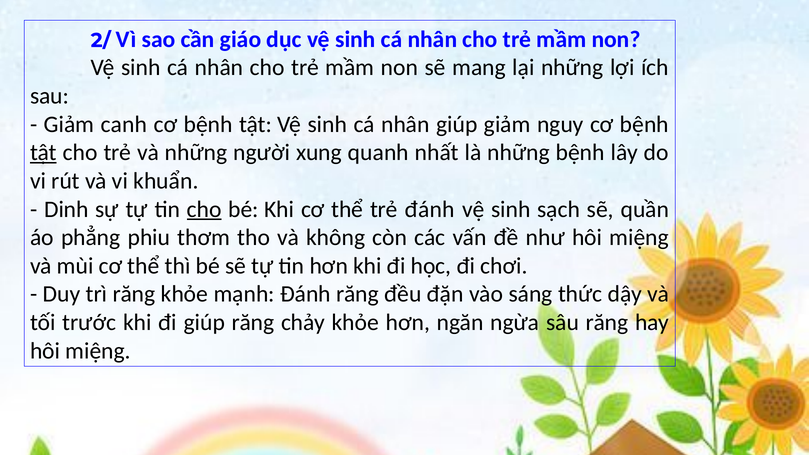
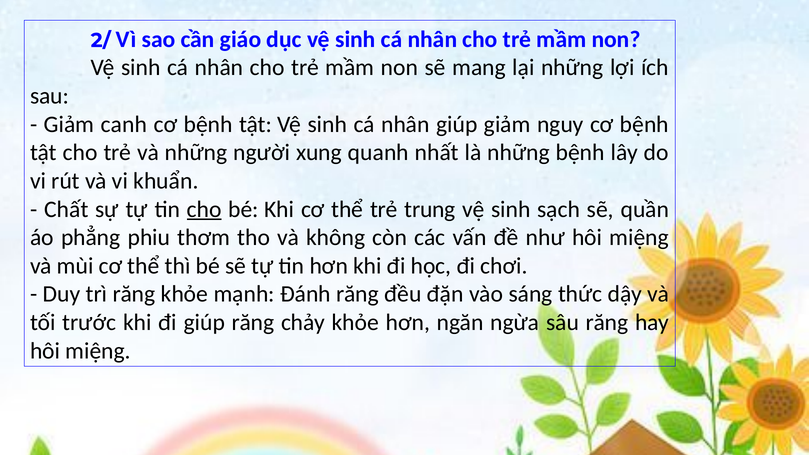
tật underline: present -> none (43, 153)
Dinh: Dinh -> Chất (66, 209)
trẻ đánh: đánh -> trung (430, 209)
